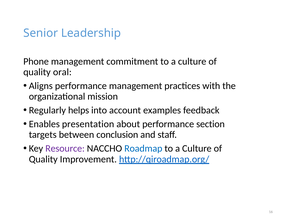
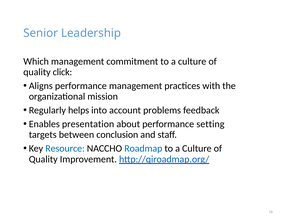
Phone: Phone -> Which (36, 61)
oral: oral -> click (62, 72)
examples: examples -> problems (162, 110)
section: section -> setting (210, 124)
Resource colour: purple -> blue (65, 148)
